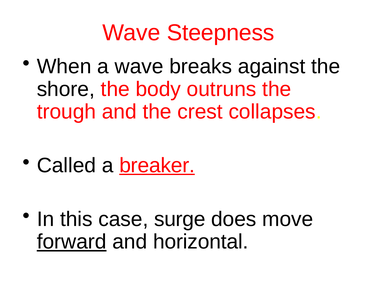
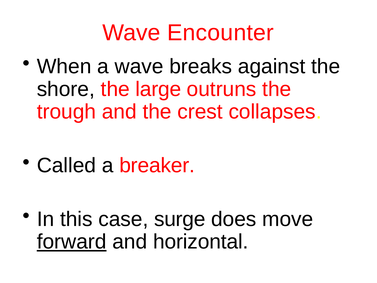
Steepness: Steepness -> Encounter (220, 33)
body: body -> large (158, 89)
breaker underline: present -> none (157, 165)
